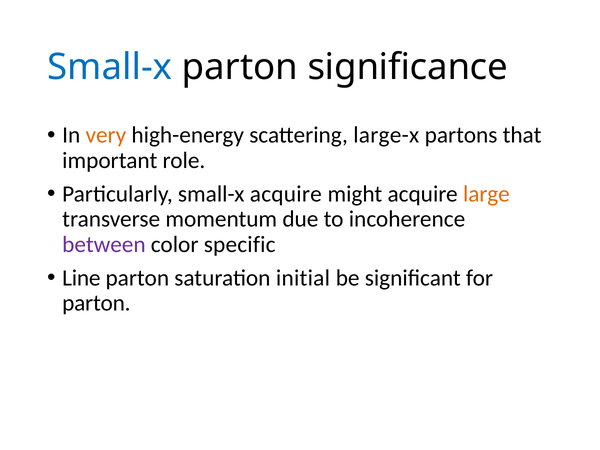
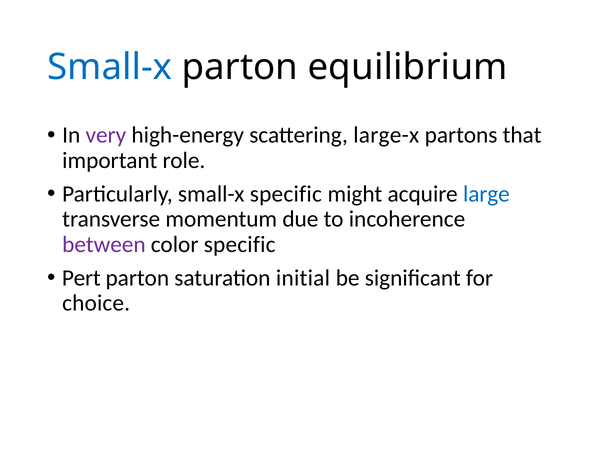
significance: significance -> equilibrium (408, 67)
very colour: orange -> purple (106, 135)
small-x acquire: acquire -> specific (286, 194)
large colour: orange -> blue (486, 194)
Line: Line -> Pert (81, 278)
parton: parton -> choice (96, 303)
